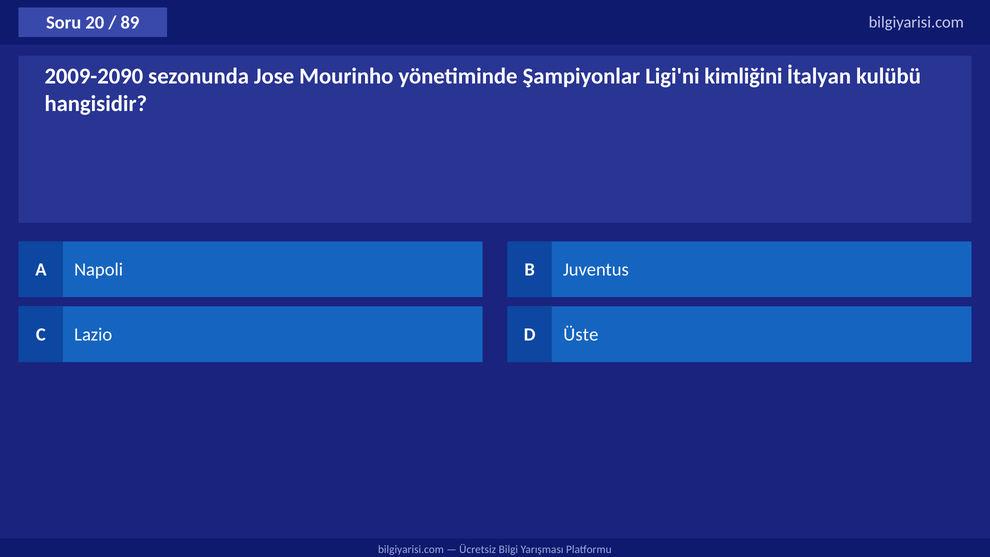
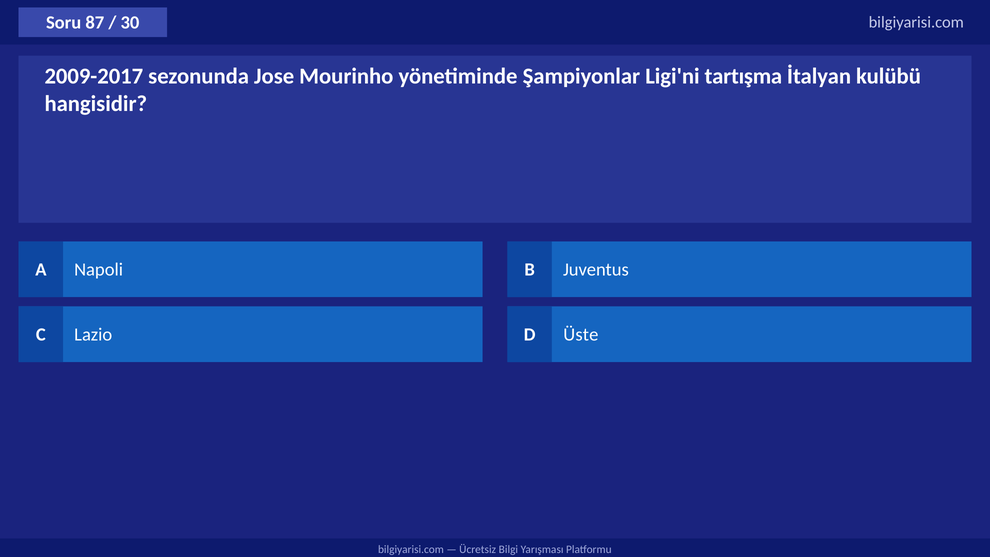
20: 20 -> 87 (95, 23)
89: 89 -> 30 (130, 23)
2009-2090: 2009-2090 -> 2009-2017 (94, 76)
kimliğini: kimliğini -> tartışma (743, 76)
